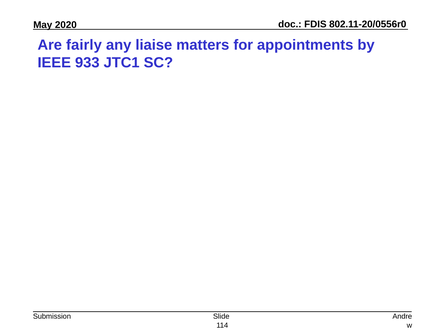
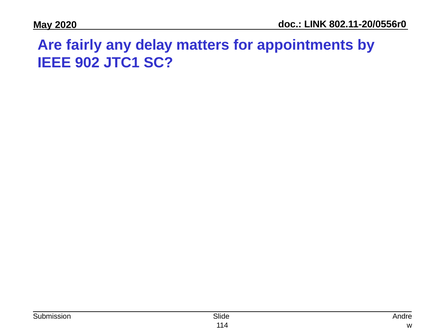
FDIS: FDIS -> LINK (315, 24)
liaise: liaise -> delay (154, 45)
933: 933 -> 902 (87, 63)
